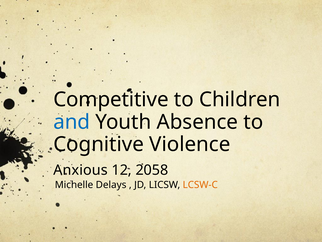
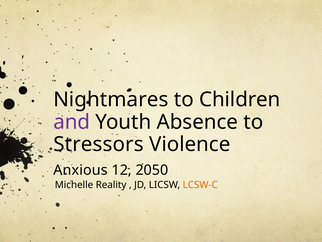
Competitive: Competitive -> Nightmares (111, 99)
and colour: blue -> purple (72, 122)
Cognitive: Cognitive -> Stressors (99, 144)
2058: 2058 -> 2050 (152, 170)
Delays: Delays -> Reality (111, 184)
